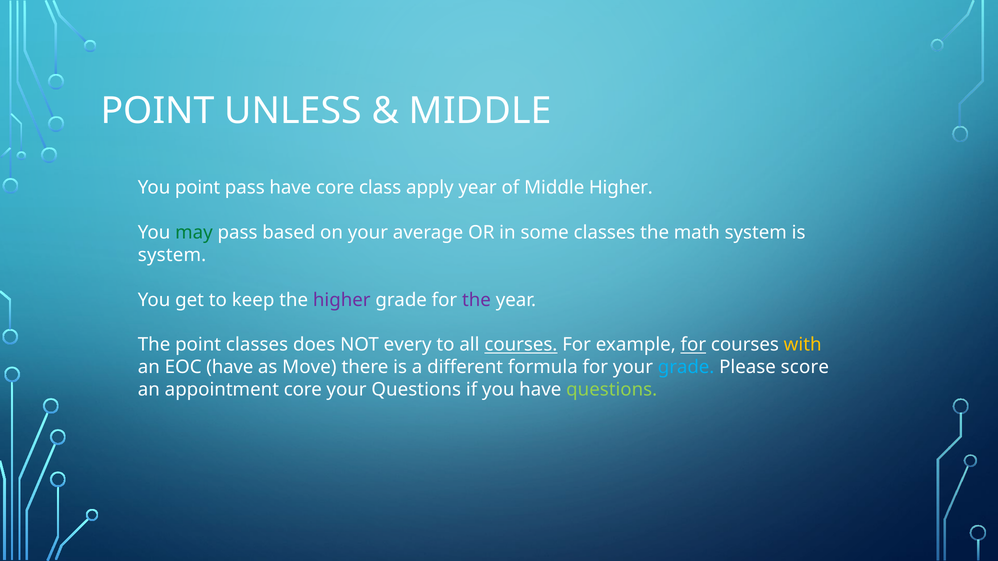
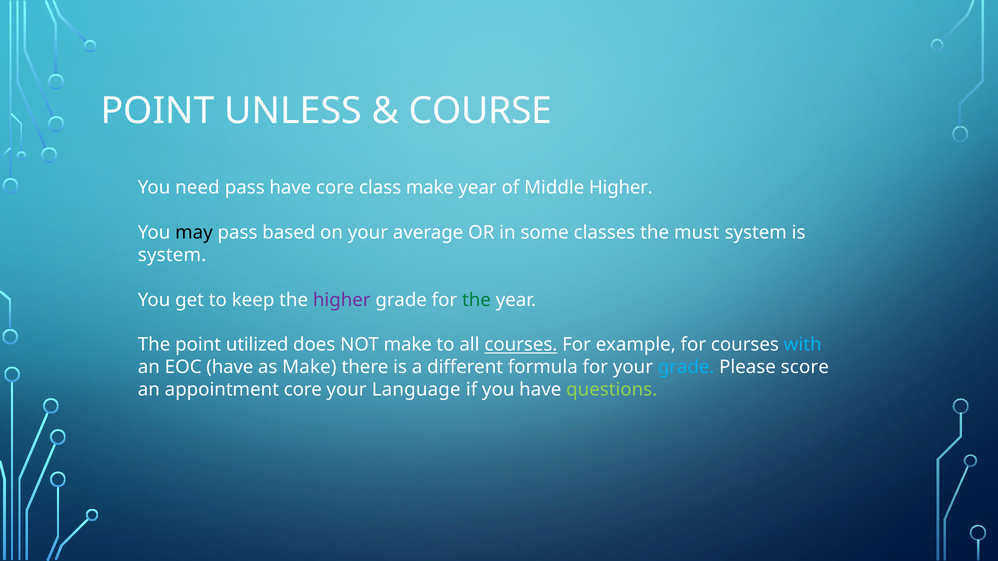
MIDDLE: MIDDLE -> COURSE (481, 111)
You point: point -> need (197, 188)
class apply: apply -> make (430, 188)
may colour: green -> black (194, 233)
math: math -> must (697, 233)
the colour: purple -> green (476, 300)
point classes: classes -> utilized (257, 345)
NOT every: every -> make (408, 345)
for underline: present -> none (693, 345)
with colour: yellow -> light blue (803, 345)
as Move: Move -> Make (309, 367)
your Questions: Questions -> Language (416, 390)
